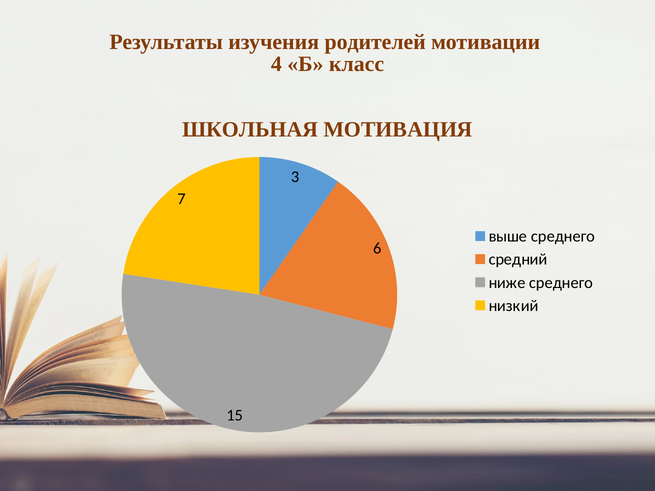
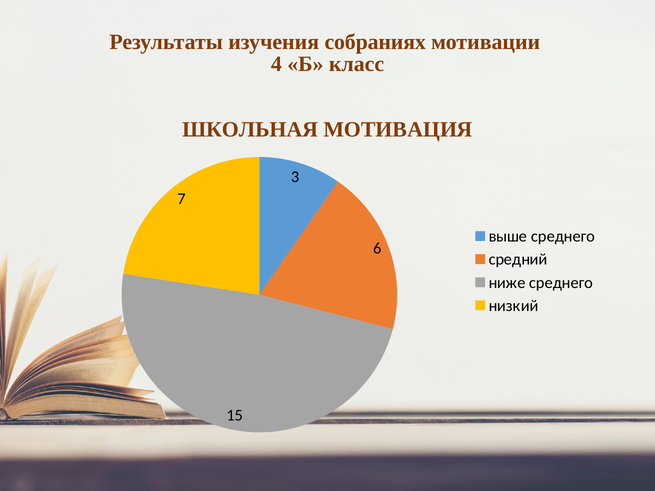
родителей: родителей -> собраниях (375, 42)
